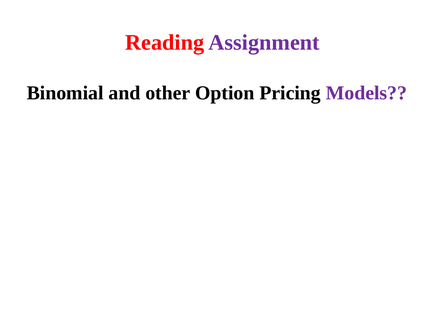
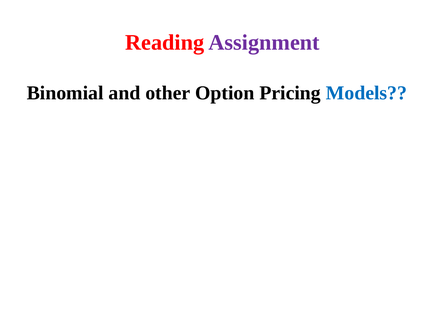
Models colour: purple -> blue (366, 93)
